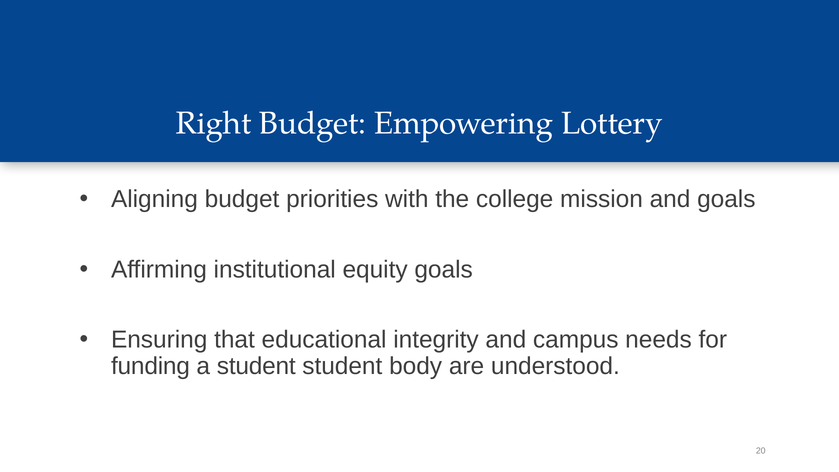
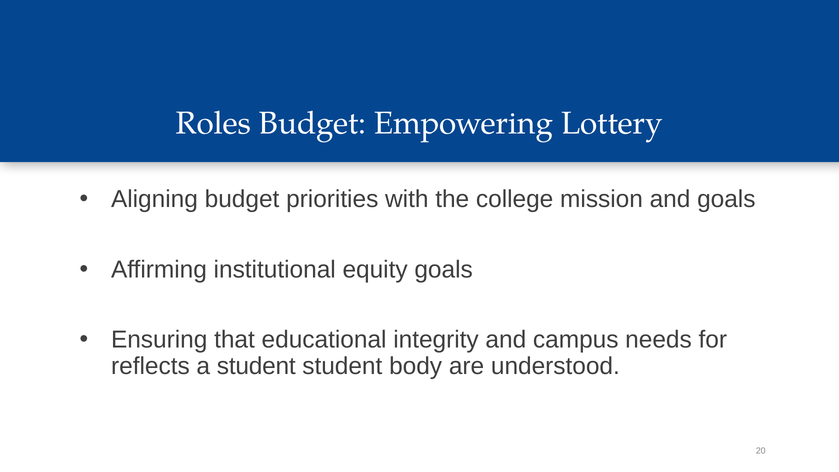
Right: Right -> Roles (214, 123)
funding: funding -> reflects (150, 366)
